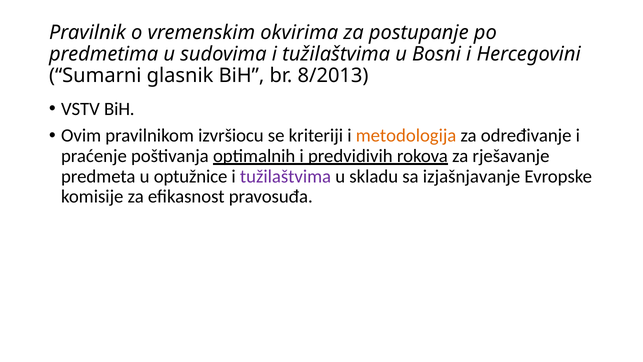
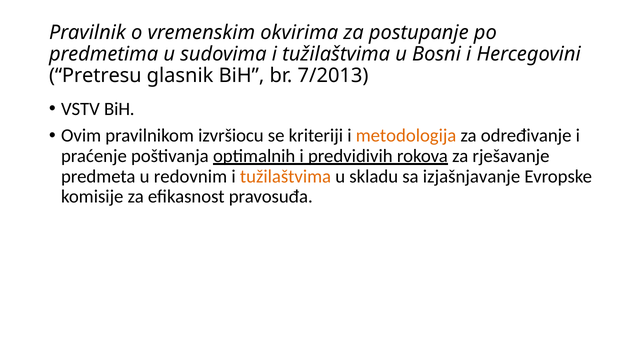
Sumarni: Sumarni -> Pretresu (95, 76)
8/2013: 8/2013 -> 7/2013 (333, 76)
optužnice: optužnice -> redovnim (190, 176)
tužilaštvima colour: purple -> orange (286, 176)
